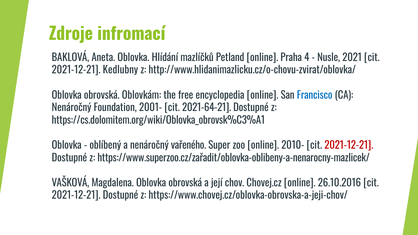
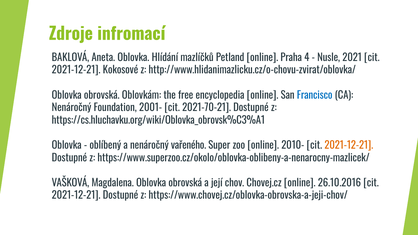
Kedlubny: Kedlubny -> Kokosové (120, 70)
2021-64-21: 2021-64-21 -> 2021-70-21 (207, 108)
https://cs.dolomitem.org/wiki/Oblovka_obrovsk%C3%A1: https://cs.dolomitem.org/wiki/Oblovka_obrovsk%C3%A1 -> https://cs.hluchavku.org/wiki/Oblovka_obrovsk%C3%A1 (158, 120)
2021-12-21 colour: red -> orange (349, 145)
https://www.superzoo.cz/zařadit/oblovka-oblibeny-a-nenarocny-mazlicek/: https://www.superzoo.cz/zařadit/oblovka-oblibeny-a-nenarocny-mazlicek/ -> https://www.superzoo.cz/okolo/oblovka-oblibeny-a-nenarocny-mazlicek/ (234, 158)
